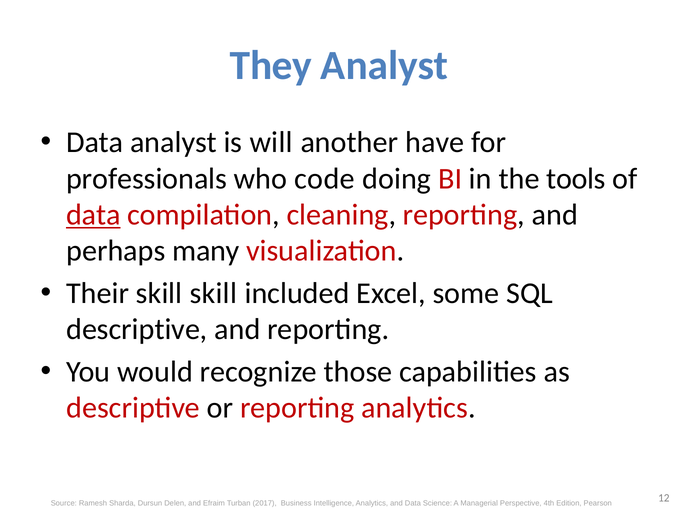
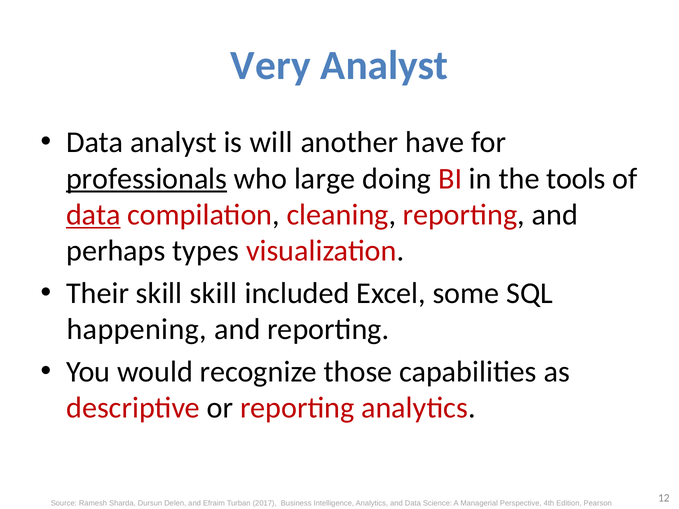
They: They -> Very (271, 66)
professionals underline: none -> present (147, 179)
code: code -> large (325, 179)
many: many -> types (206, 251)
descriptive: descriptive -> happening (137, 330)
